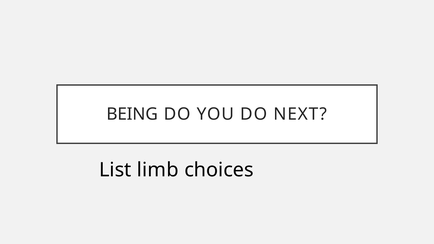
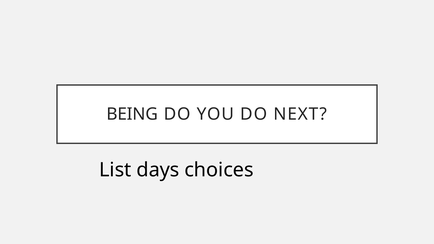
limb: limb -> days (158, 170)
